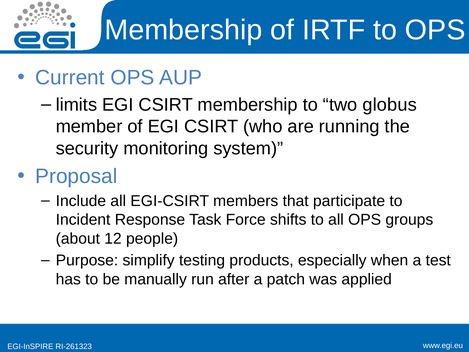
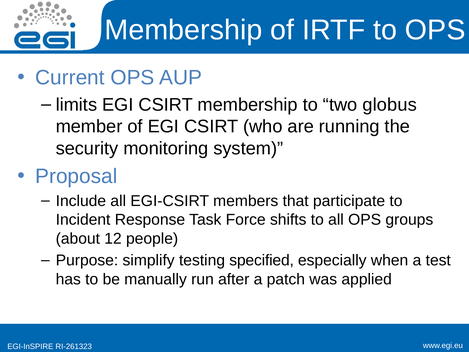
products: products -> specified (262, 260)
